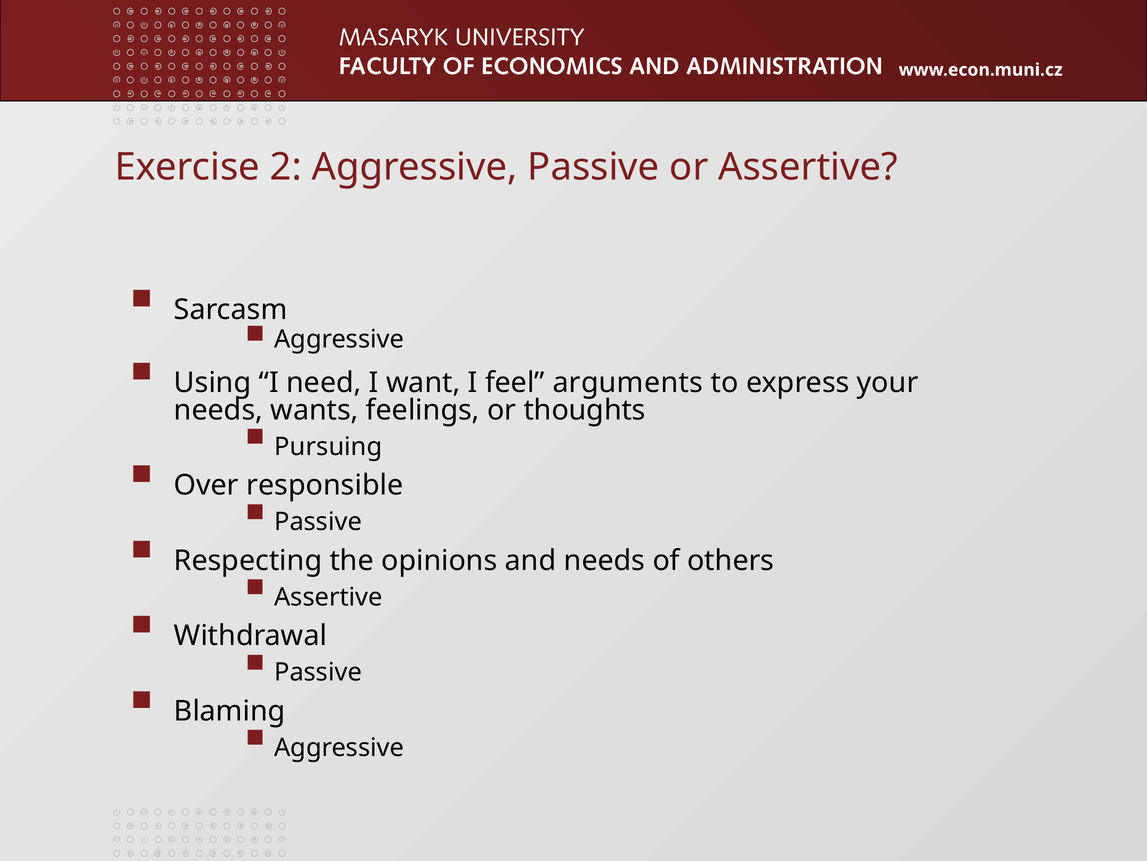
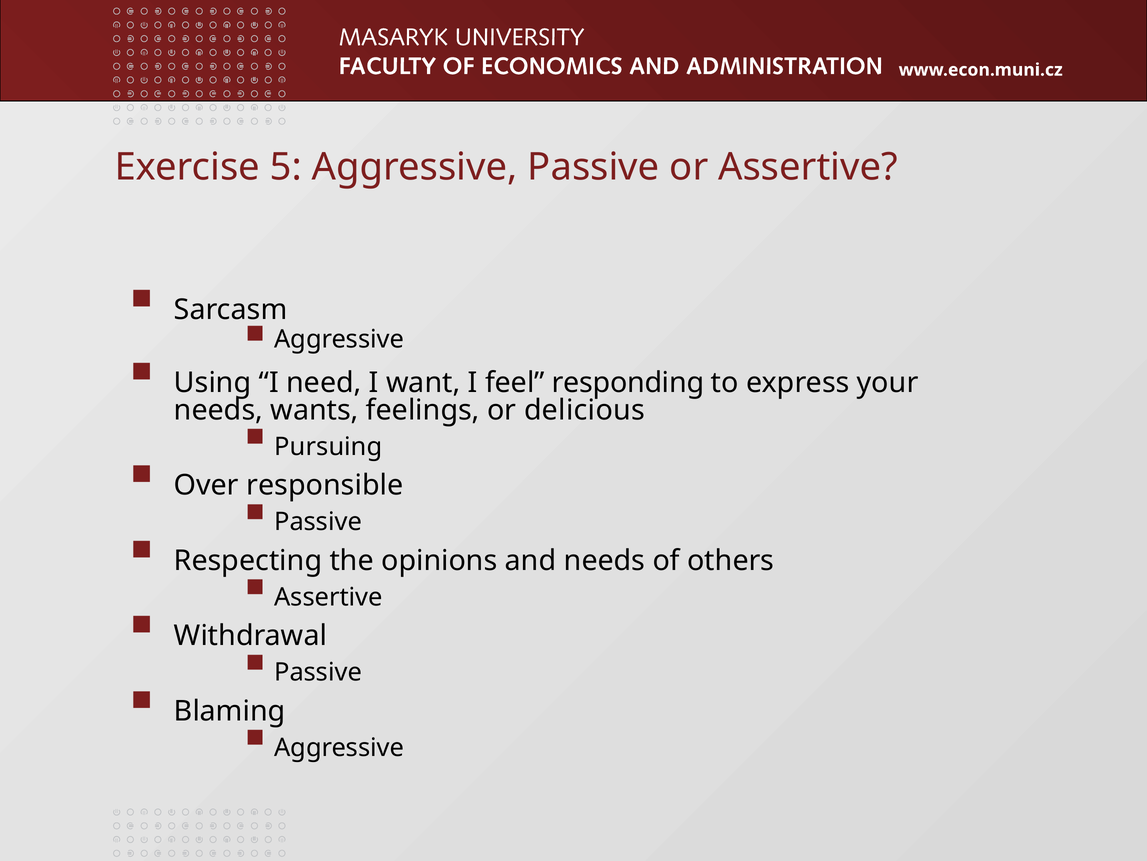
2: 2 -> 5 (286, 167)
arguments: arguments -> responding (628, 382)
thoughts: thoughts -> delicious (584, 410)
